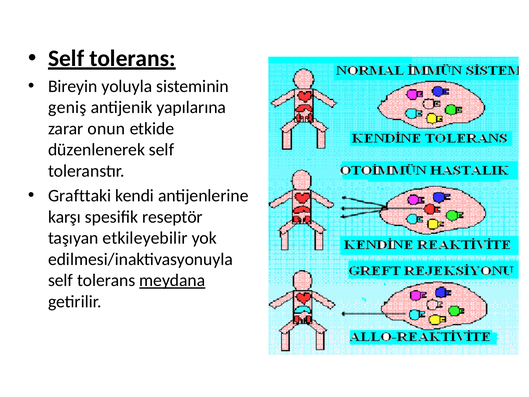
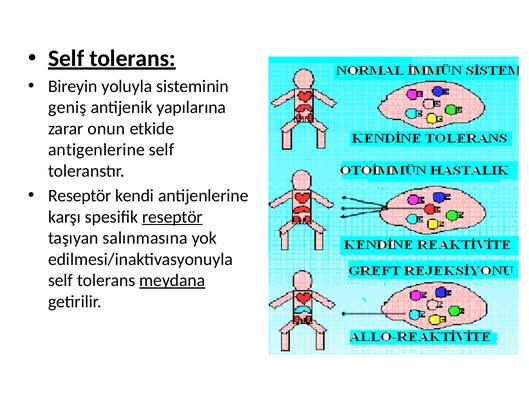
düzenlenerek: düzenlenerek -> antigenlerine (96, 150)
Grafttaki: Grafttaki -> Reseptör (80, 196)
reseptör underline: none -> present (172, 217)
etkileyebilir: etkileyebilir -> salınmasına (145, 238)
